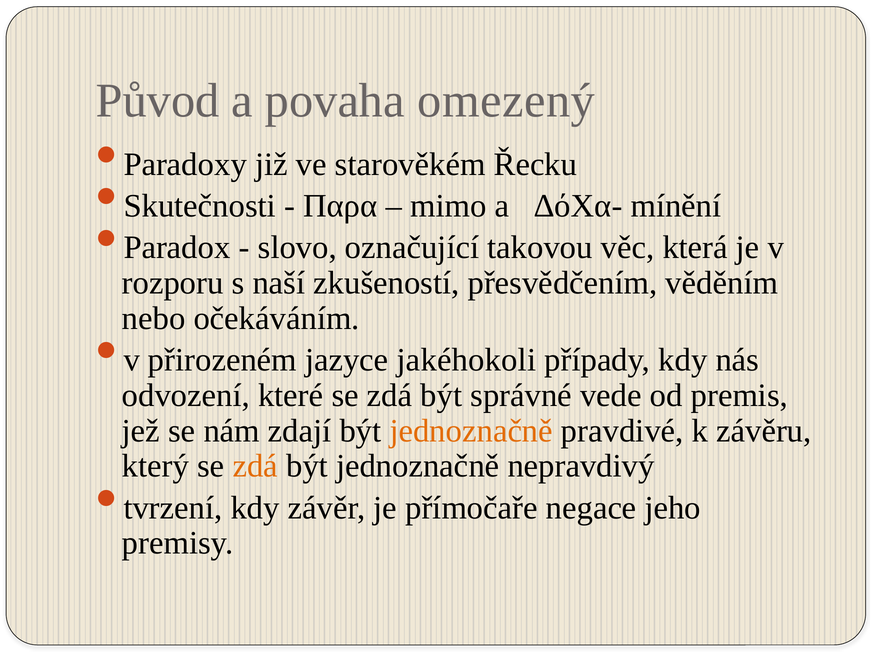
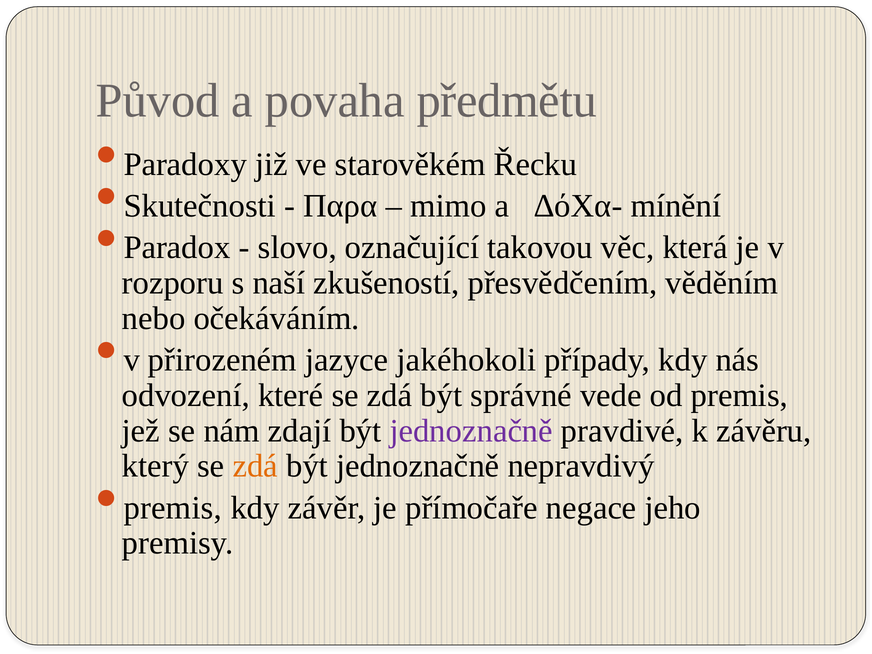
omezený: omezený -> předmětu (507, 101)
jednoznačně colour: orange -> purple (471, 431)
tvrzení: tvrzení -> premis (173, 508)
